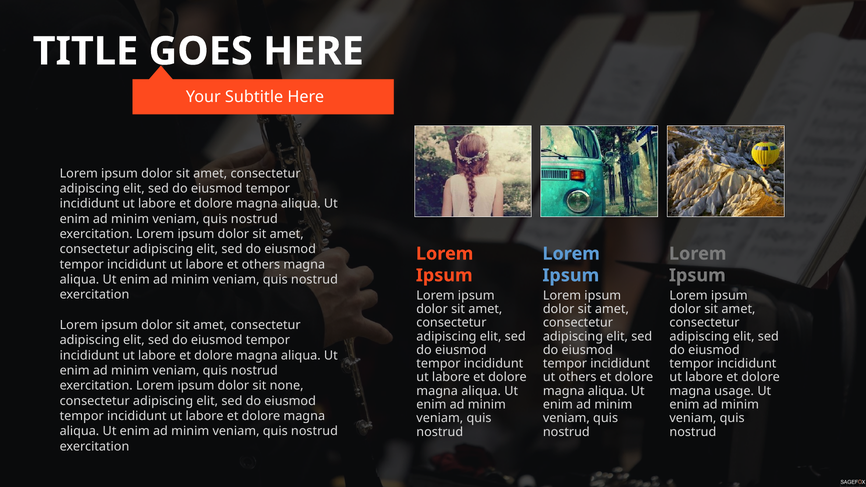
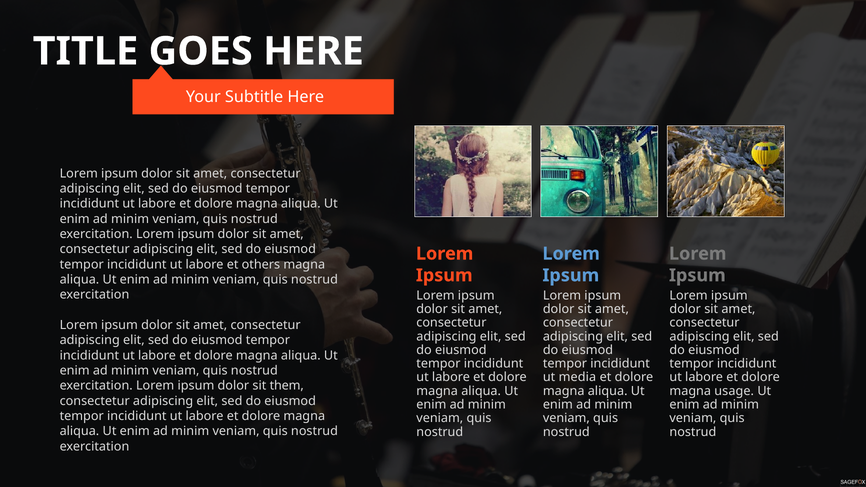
ut others: others -> media (577, 377)
none: none -> them (287, 386)
